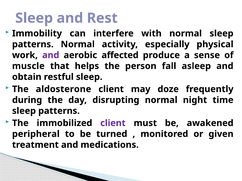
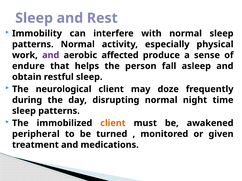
muscle: muscle -> endure (28, 66)
aldosterone: aldosterone -> neurological (64, 89)
client colour: purple -> orange (113, 123)
